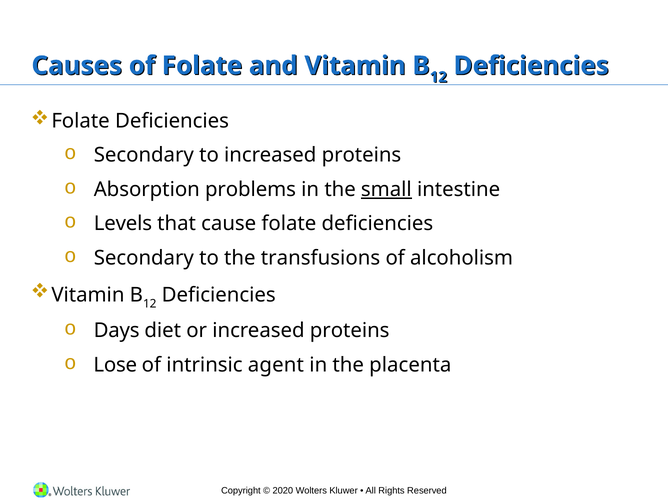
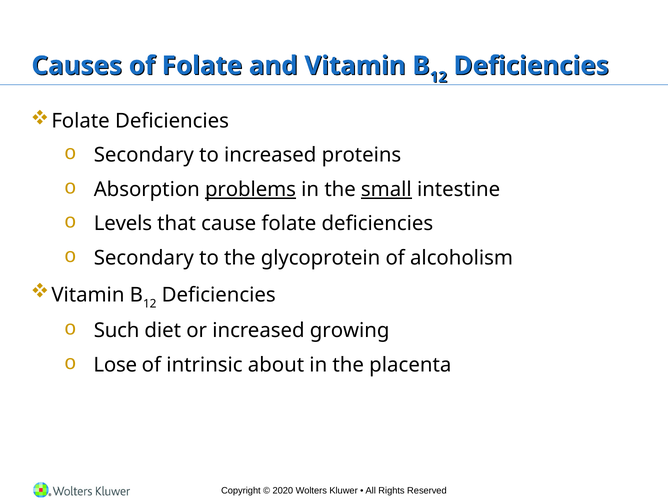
problems underline: none -> present (250, 189)
transfusions: transfusions -> glycoprotein (321, 258)
Days: Days -> Such (117, 331)
or increased proteins: proteins -> growing (350, 331)
agent: agent -> about (276, 365)
